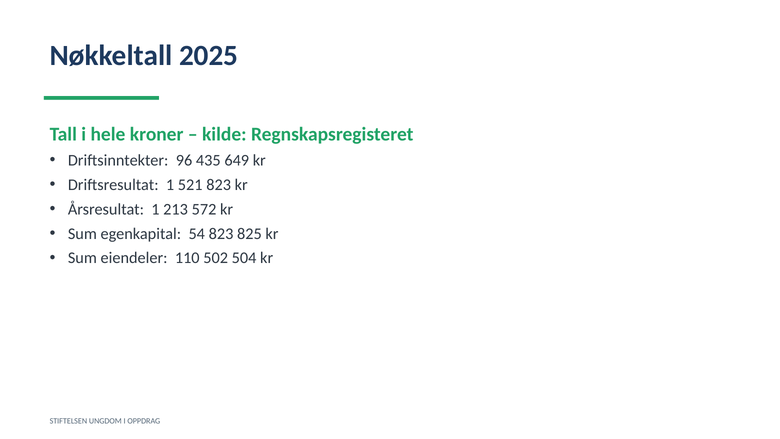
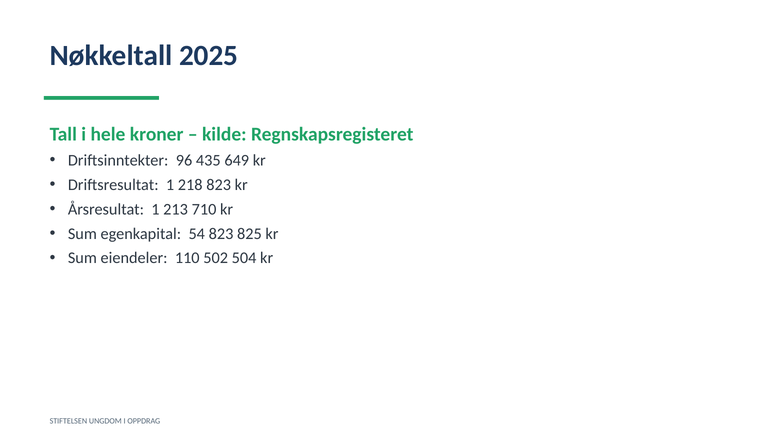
521: 521 -> 218 (190, 185)
572: 572 -> 710 (204, 209)
